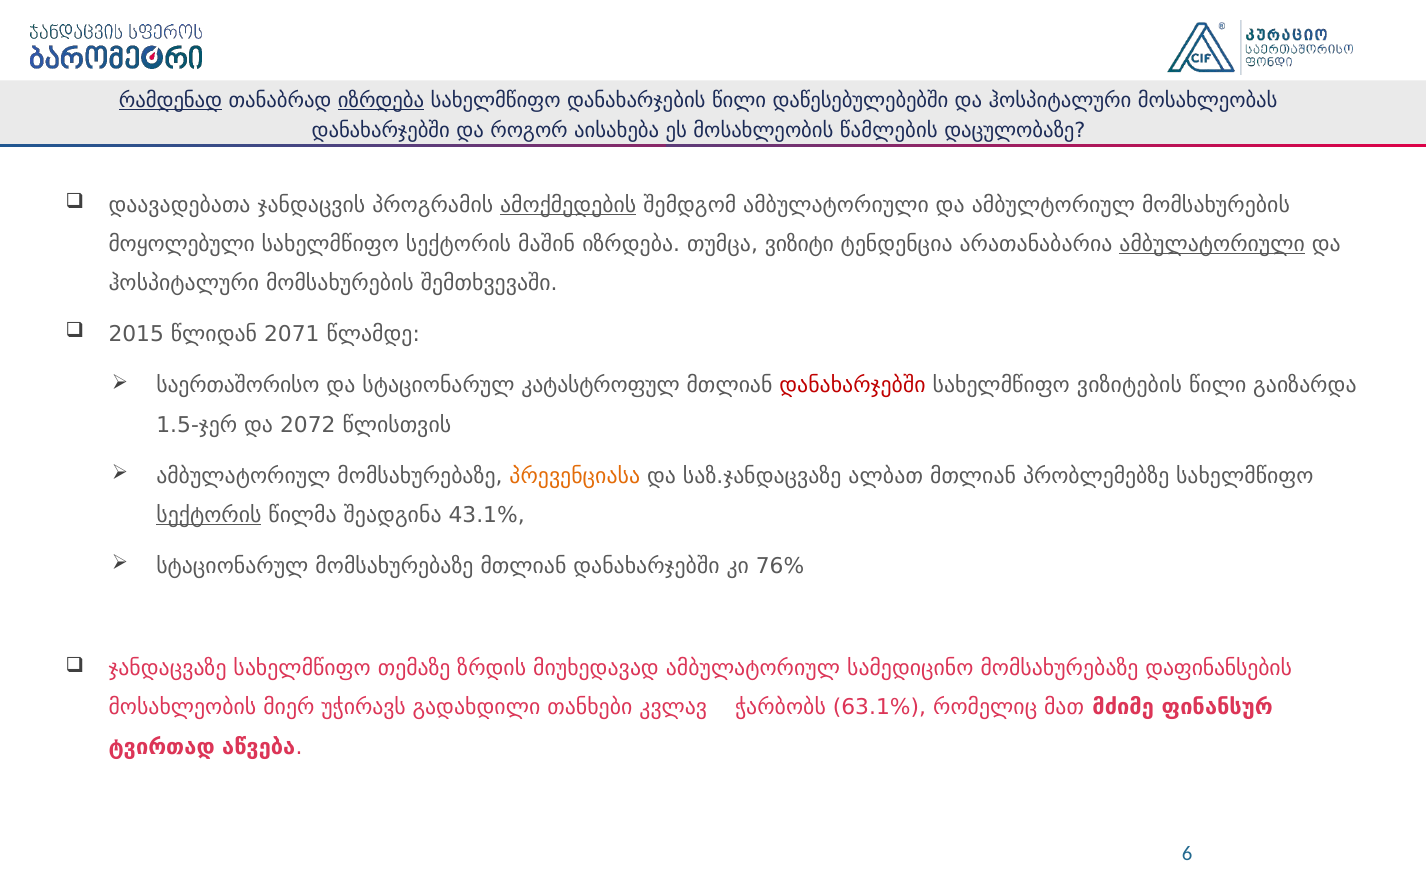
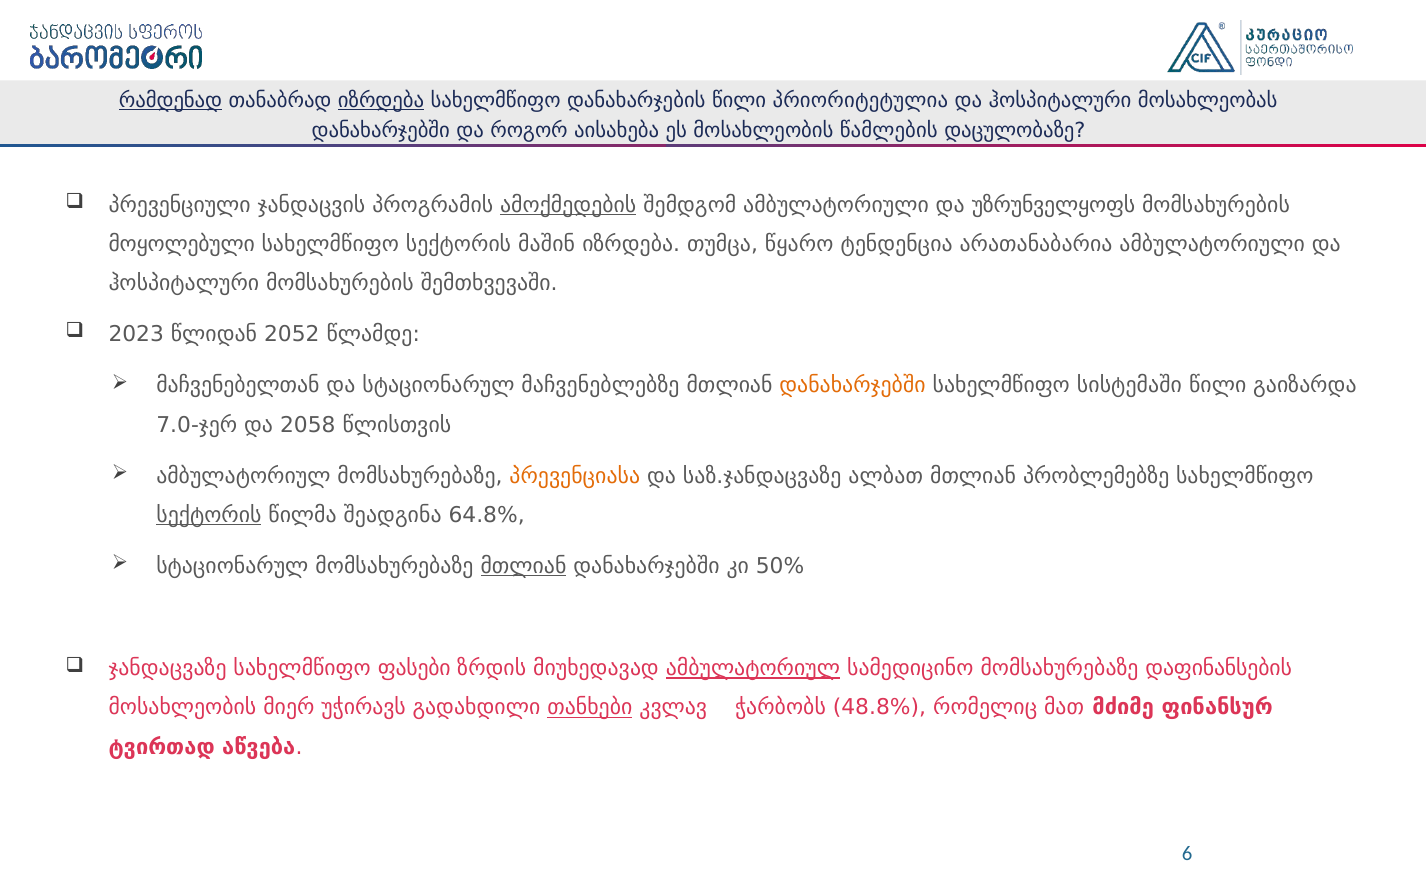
დაწესებულებებში: დაწესებულებებში -> პრიორიტეტულია (860, 101)
დაავადებათა: დაავადებათა -> პრევენციული (180, 205)
ამბულტორიულ: ამბულტორიულ -> უზრუნველყოფს (1054, 205)
ვიზიტი: ვიზიტი -> წყარო (799, 244)
ამბულატორიული underline: present -> none (1212, 244)
2015: 2015 -> 2023 (136, 335)
2071: 2071 -> 2052 (292, 335)
საერთაშორისო: საერთაშორისო -> მაჩვენებელთან (238, 386)
კატასტროფულ: კატასტროფულ -> მაჩვენებლებზე (600, 386)
დანახარჯებში colour: red -> orange (852, 386)
ვიზიტების: ვიზიტების -> სისტემაში (1129, 386)
1.5-ჯერ: 1.5-ჯერ -> 7.0-ჯერ (197, 425)
2072: 2072 -> 2058 (308, 425)
43.1%: 43.1% -> 64.8% (487, 515)
მთლიან underline: none -> present (523, 566)
76%: 76% -> 50% (780, 566)
თემაზე: თემაზე -> ფასები (414, 669)
ამბულატორიულ underline: none -> present (753, 669)
თანხები underline: none -> present (590, 708)
63.1%: 63.1% -> 48.8% (879, 708)
